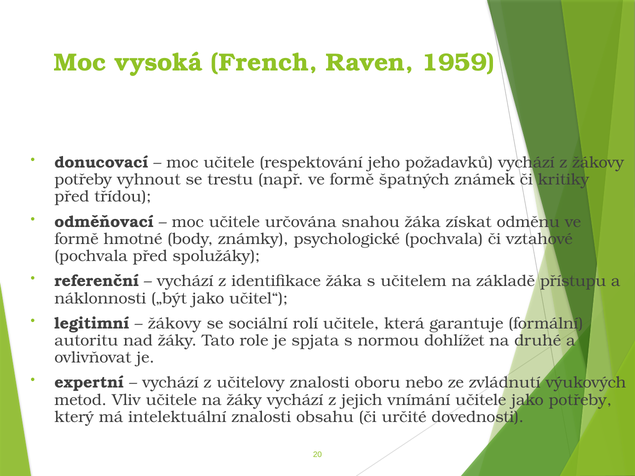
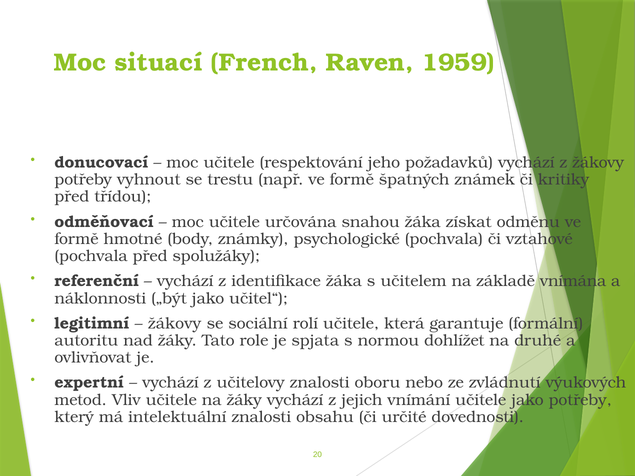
vysoká: vysoká -> situací (159, 63)
přístupu: přístupu -> vnímána (573, 281)
